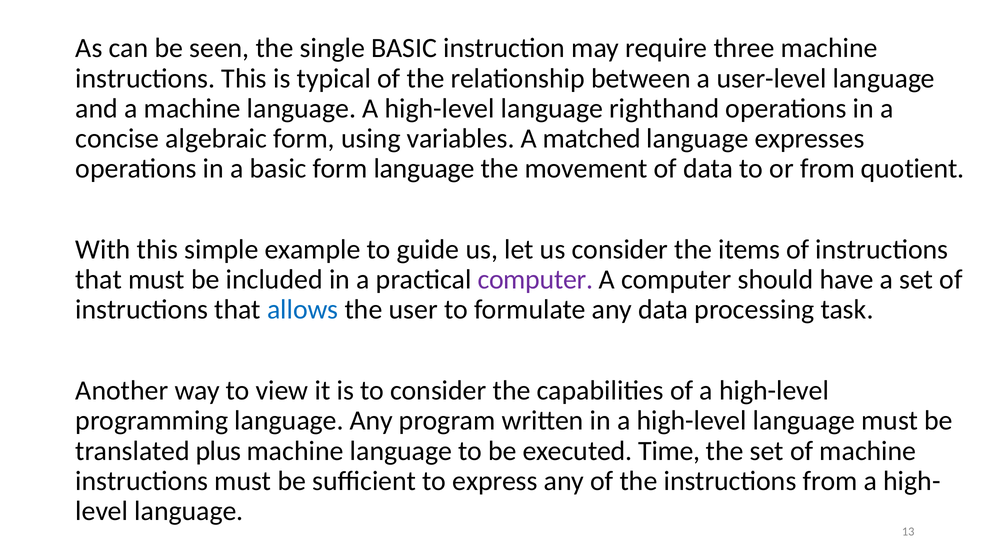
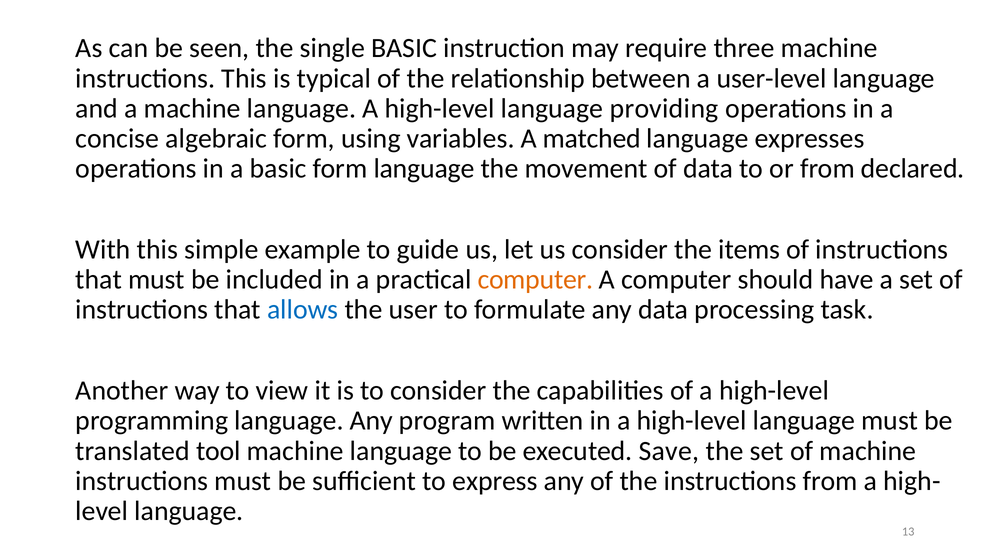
righthand: righthand -> providing (664, 108)
quotient: quotient -> declared (913, 169)
computer colour: purple -> orange (535, 280)
plus: plus -> tool (218, 451)
Time: Time -> Save (669, 451)
